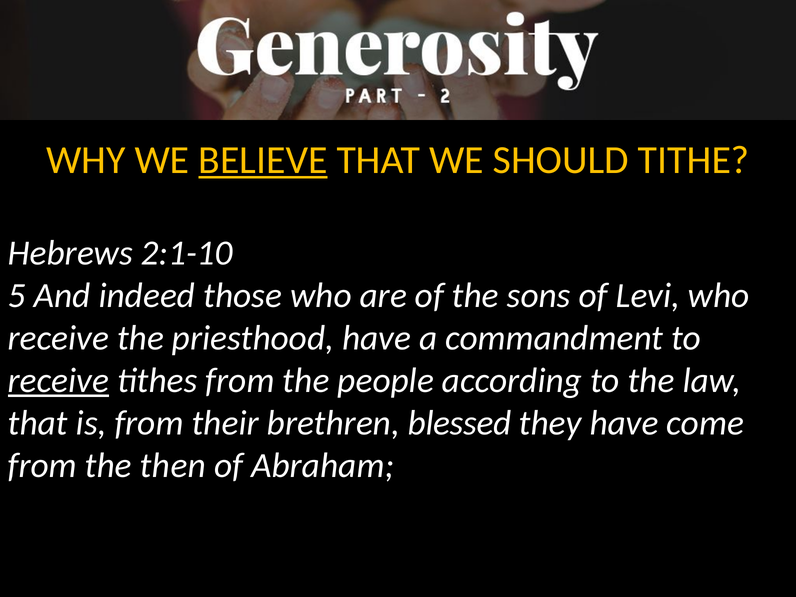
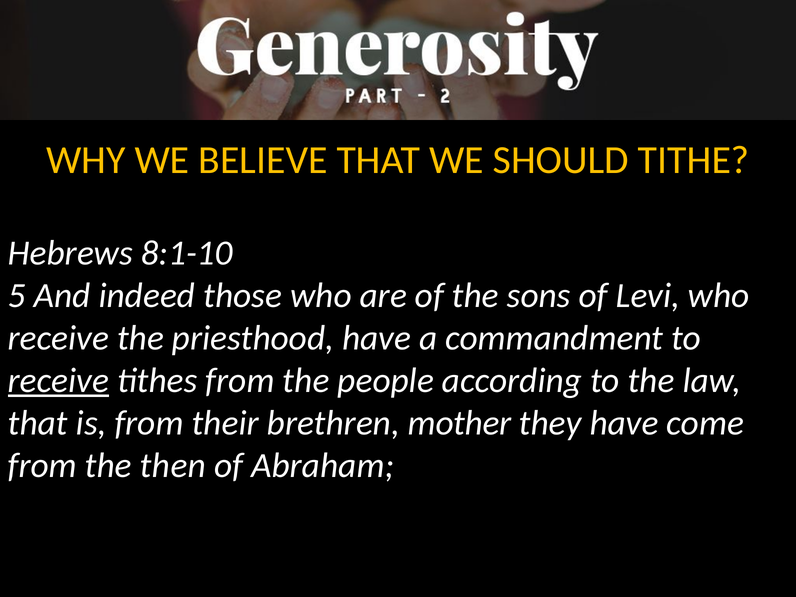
BELIEVE underline: present -> none (263, 160)
2:1-10: 2:1-10 -> 8:1-10 (187, 253)
blessed: blessed -> mother (460, 423)
